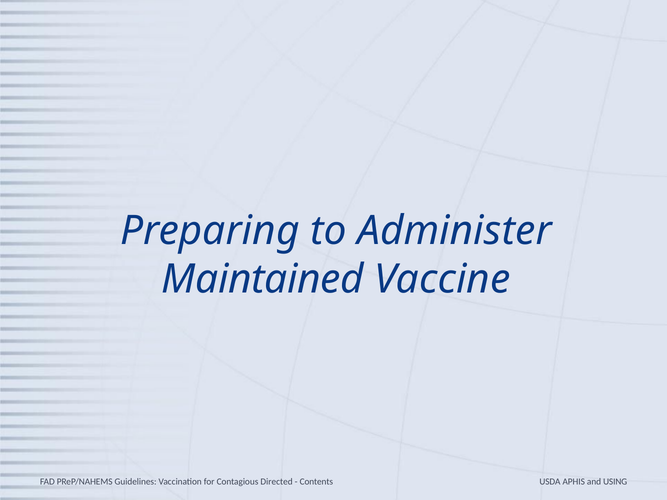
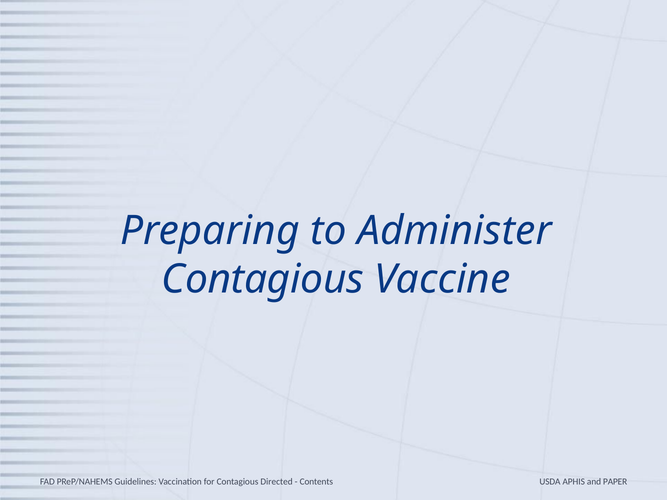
Maintained: Maintained -> Contagious (263, 280)
USING: USING -> PAPER (615, 482)
